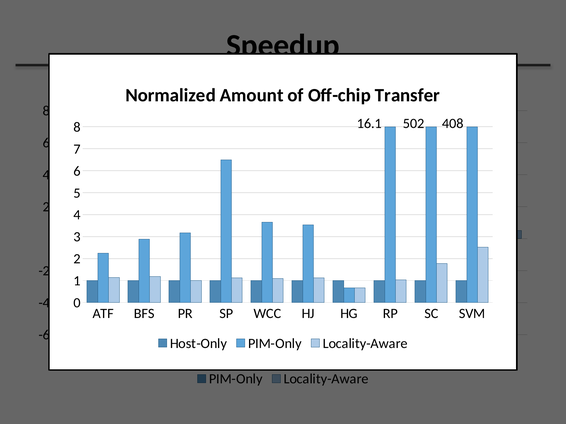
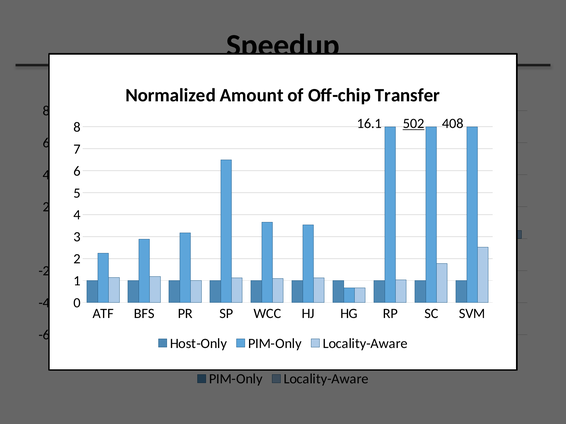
502 underline: none -> present (414, 124)
